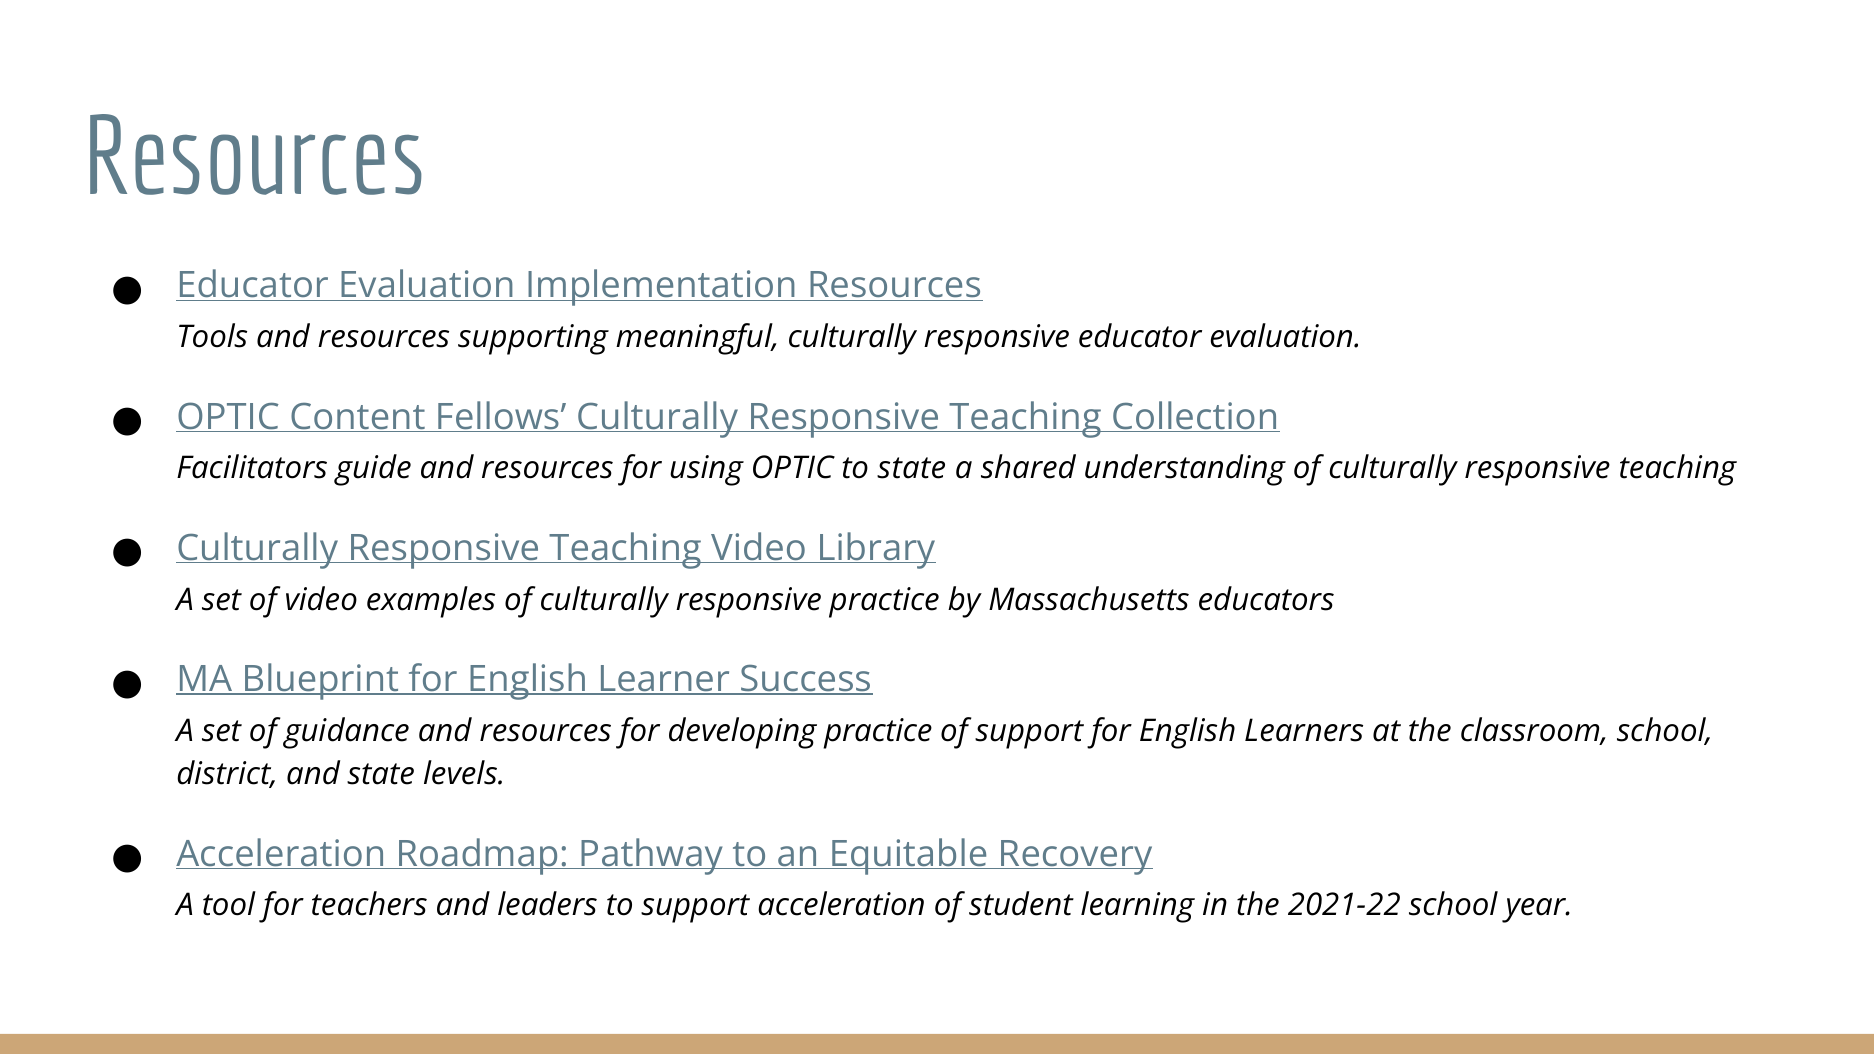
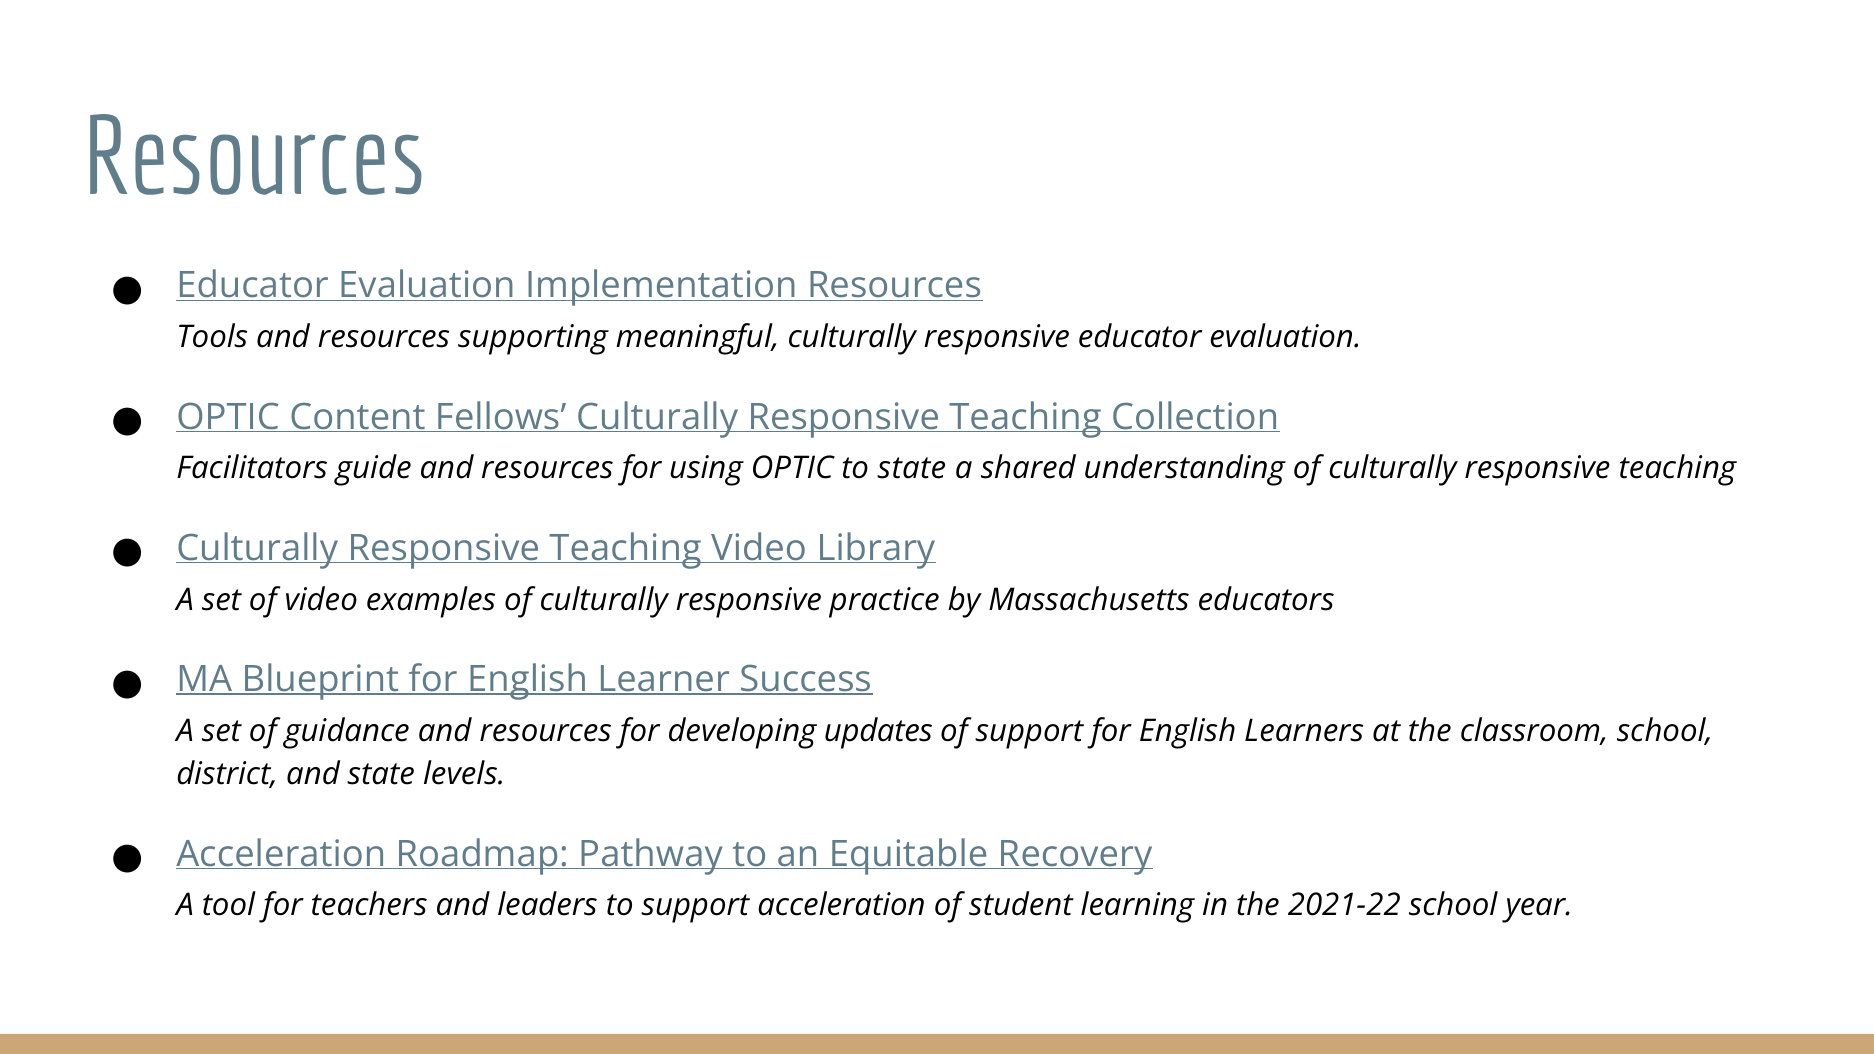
developing practice: practice -> updates (878, 731)
